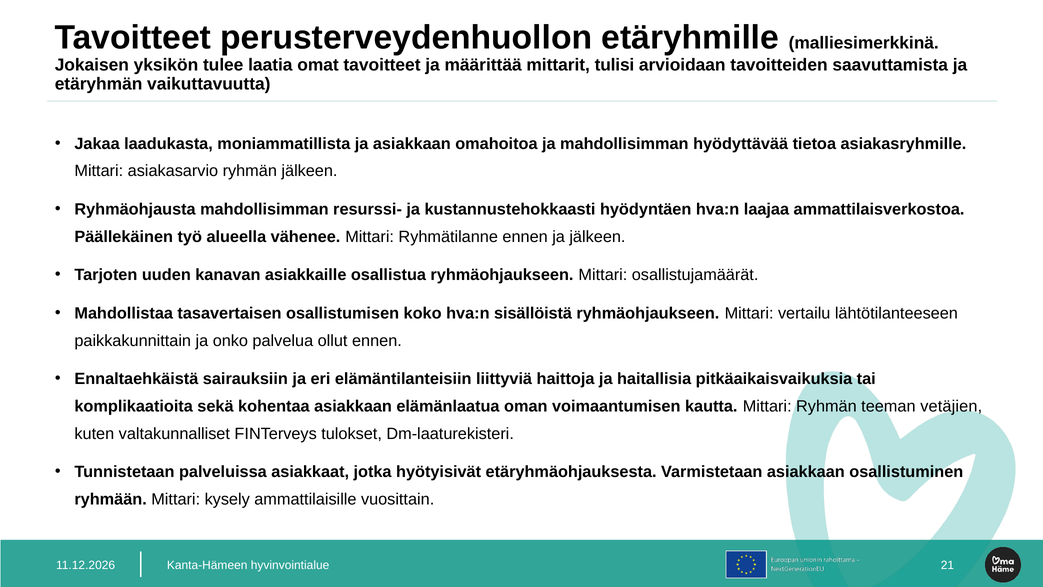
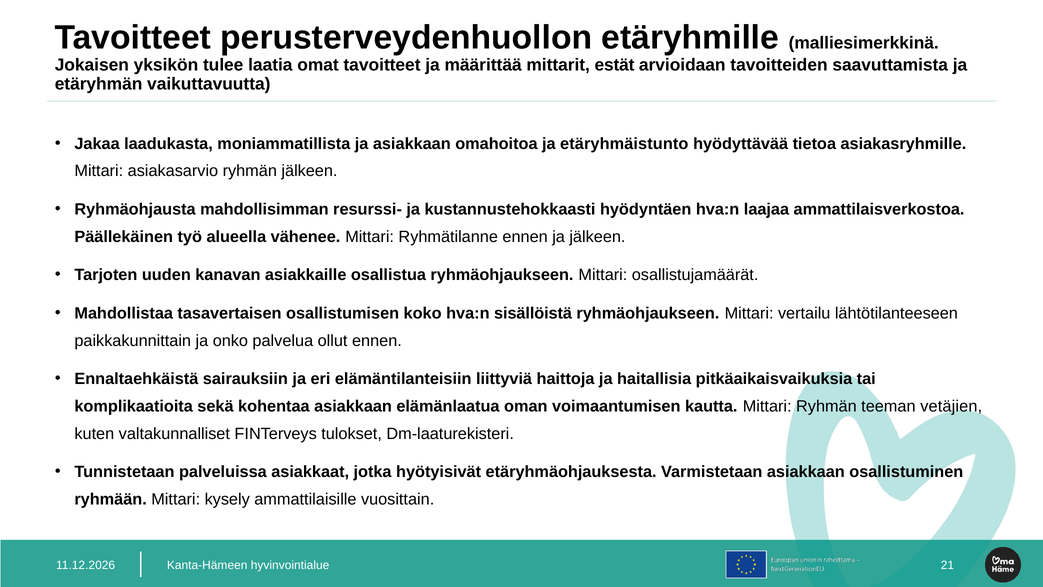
tulisi: tulisi -> estät (614, 65)
ja mahdollisimman: mahdollisimman -> etäryhmäistunto (624, 144)
